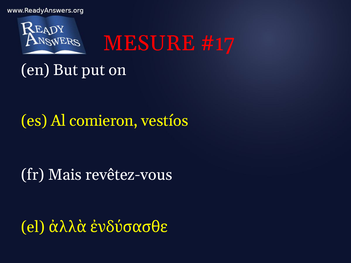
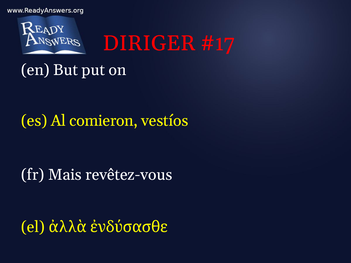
MESURE: MESURE -> DIRIGER (149, 43)
